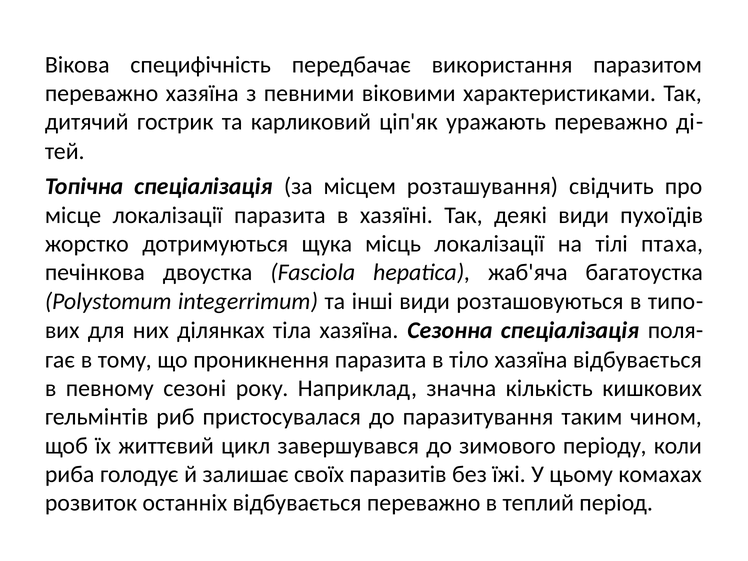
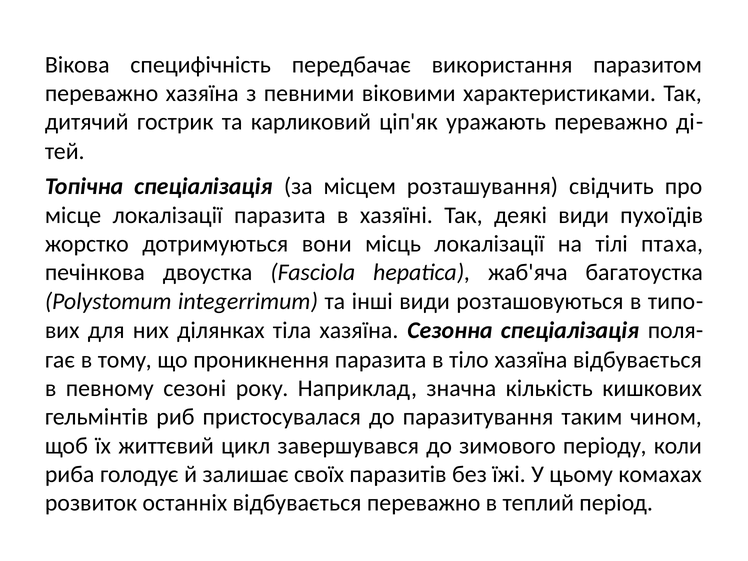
щука: щука -> вони (327, 244)
